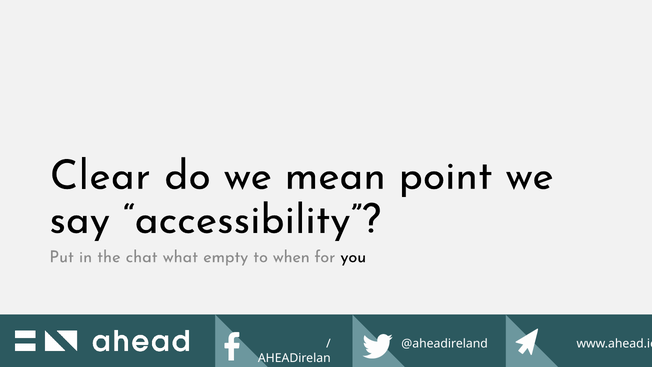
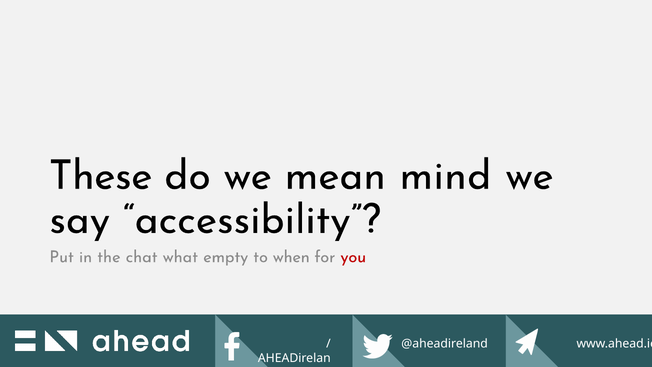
Clear: Clear -> These (101, 175)
point: point -> mind (445, 175)
you colour: black -> red (353, 257)
